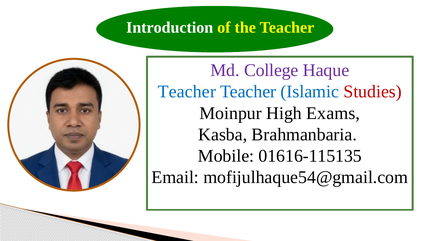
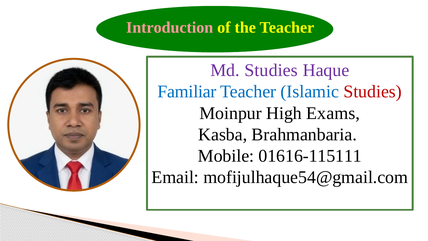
Introduction colour: white -> pink (170, 28)
Md College: College -> Studies (271, 70)
Teacher: Teacher -> Familiar (187, 92)
01616-115135: 01616-115135 -> 01616-115111 (310, 156)
